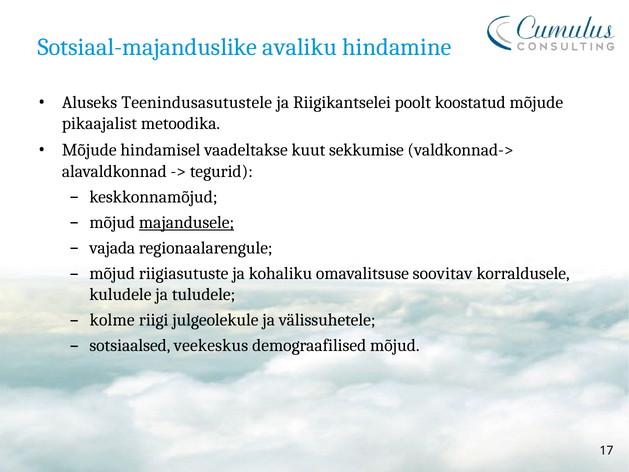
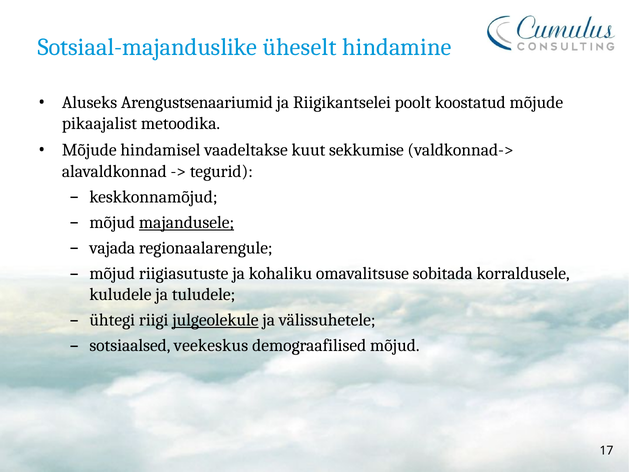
avaliku: avaliku -> üheselt (300, 47)
Teenindusasutustele: Teenindusasutustele -> Arengustsenaariumid (197, 102)
soovitav: soovitav -> sobitada (443, 273)
kolme: kolme -> ühtegi (112, 320)
julgeolekule underline: none -> present (215, 320)
